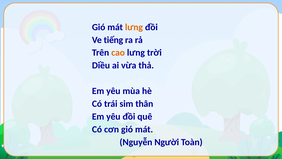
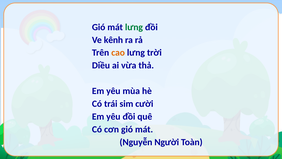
lưng colour: orange -> green (134, 27)
tiếng: tiếng -> kênh (113, 40)
thân: thân -> cười (144, 104)
